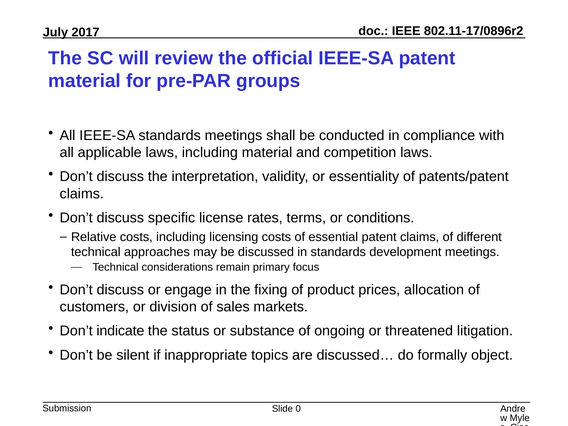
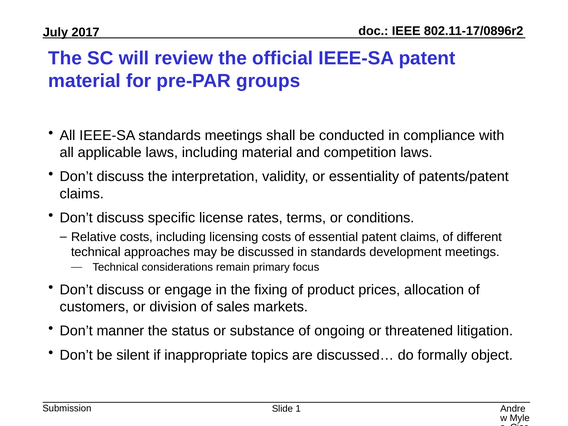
indicate: indicate -> manner (120, 331)
0: 0 -> 1 (298, 409)
